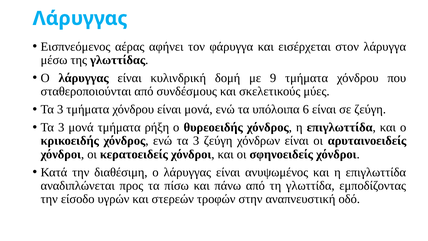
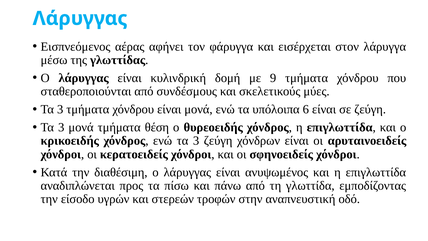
ρήξη: ρήξη -> θέση (157, 127)
